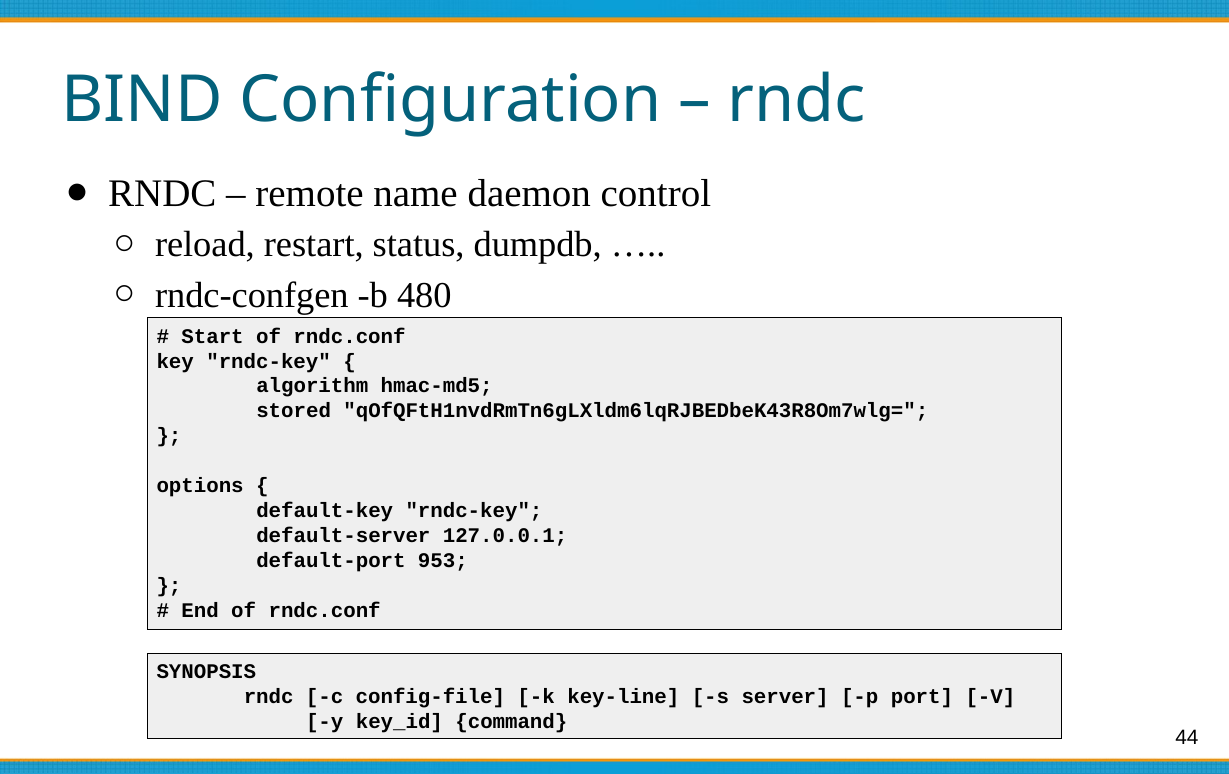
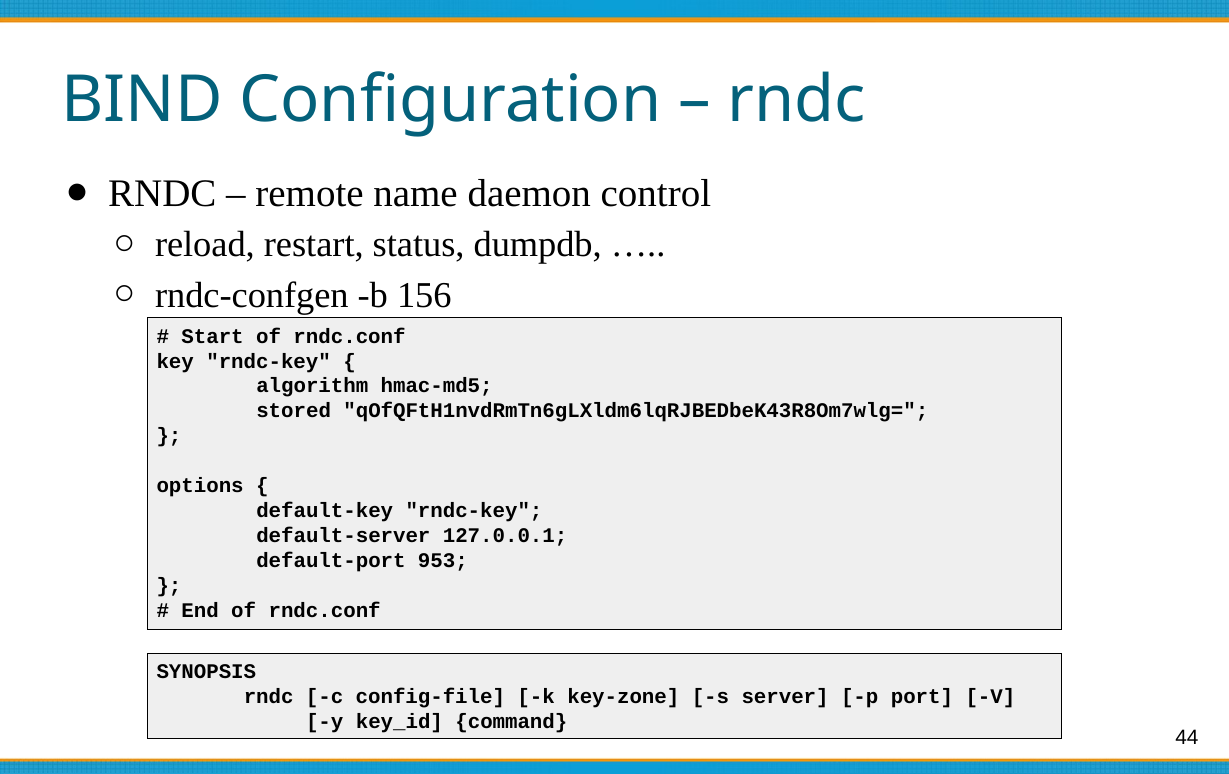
480: 480 -> 156 (424, 295)
key-line: key-line -> key-zone (623, 697)
